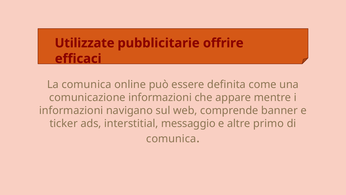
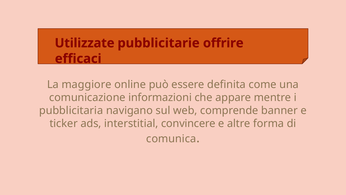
La comunica: comunica -> maggiore (87, 84)
informazioni: informazioni -> pubblicitaria (71, 110)
messaggio: messaggio -> convincere (188, 123)
primo: primo -> forma (269, 123)
